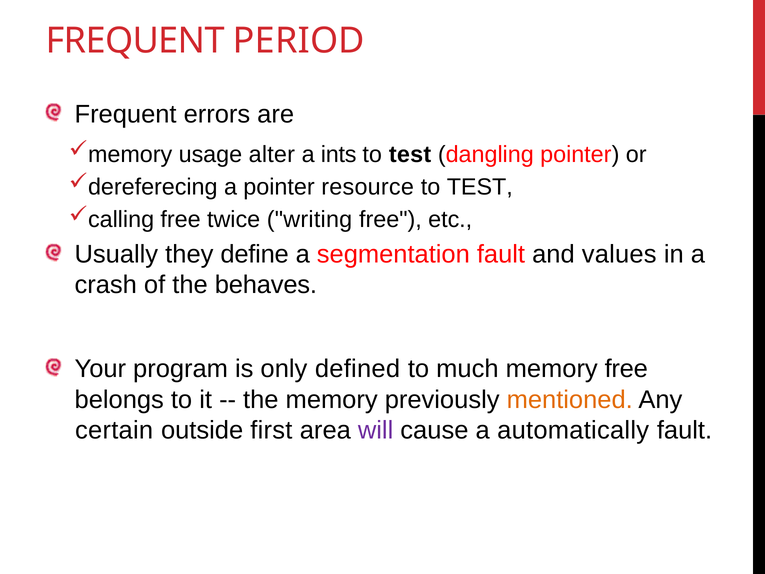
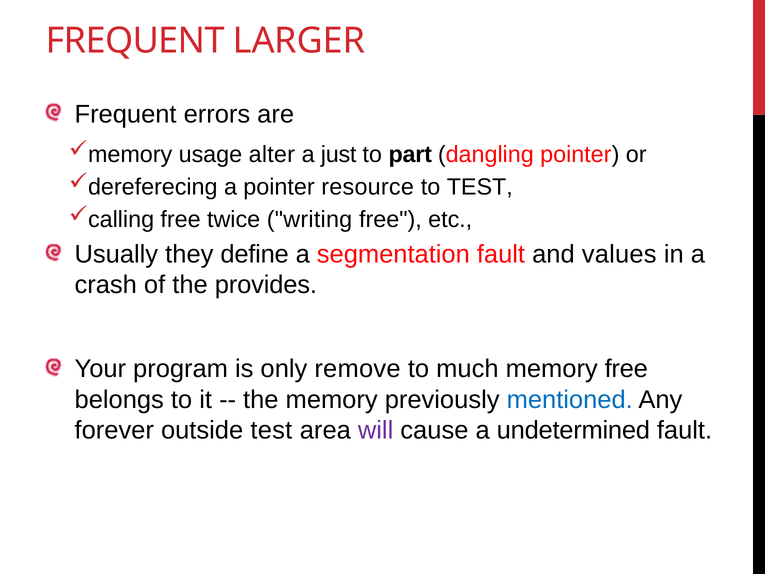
PERIOD: PERIOD -> LARGER (299, 41)
ints: ints -> just (339, 154)
test: test -> part (410, 154)
behaves: behaves -> provides (266, 285)
defined: defined -> remove (358, 369)
mentioned colour: orange -> blue (570, 400)
certain: certain -> forever (114, 430)
outside first: first -> test (271, 430)
automatically: automatically -> undetermined (573, 430)
